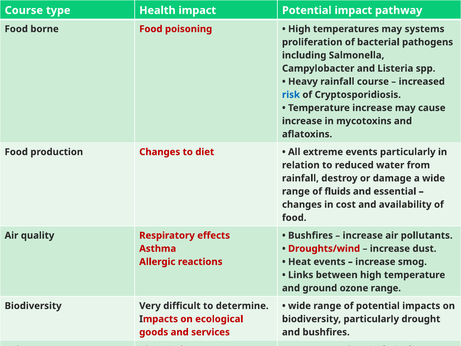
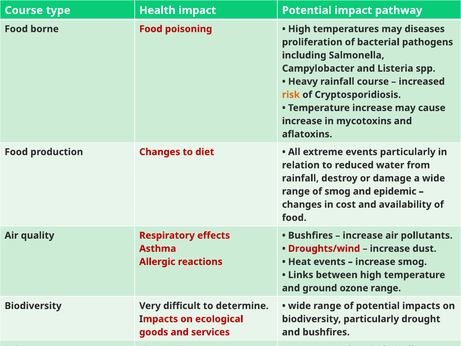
systems: systems -> diseases (425, 29)
risk colour: blue -> orange (291, 95)
of fluids: fluids -> smog (338, 191)
essential: essential -> epidemic (395, 191)
